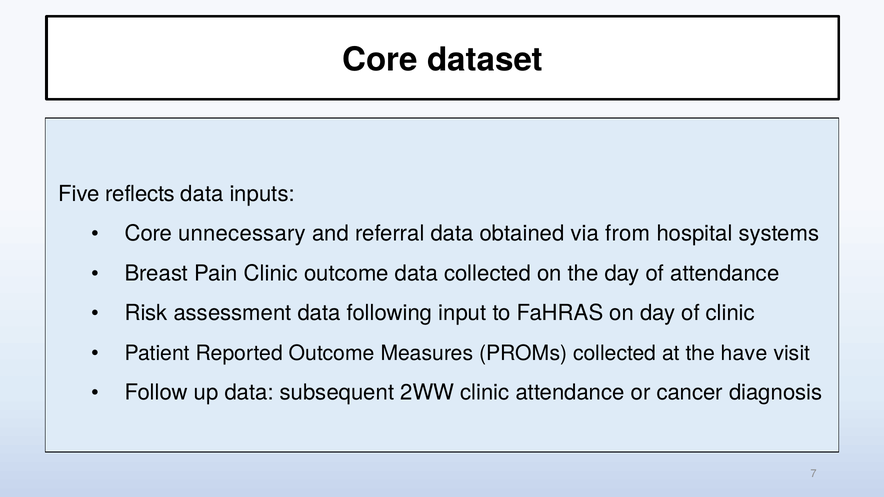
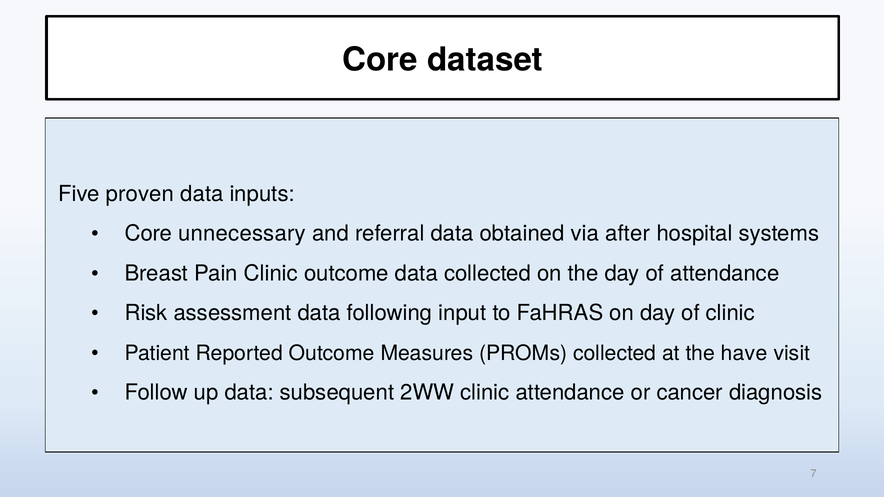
reflects: reflects -> proven (140, 194)
from: from -> after (628, 234)
